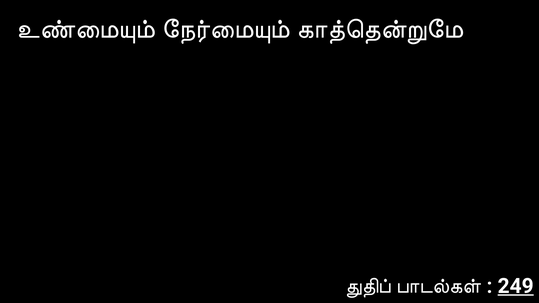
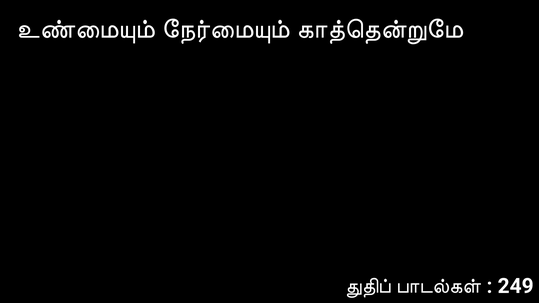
249 underline: present -> none (516, 286)
